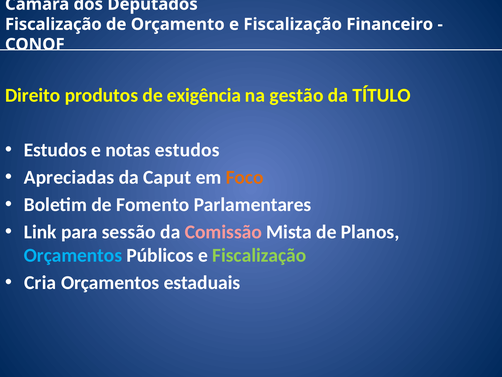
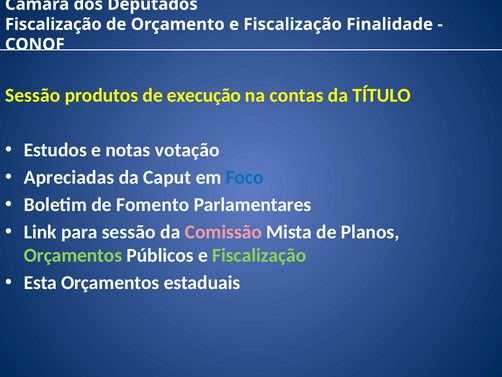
Financeiro: Financeiro -> Finalidade (390, 24)
Direito: Direito -> Sessão (33, 95)
exigência: exigência -> execução (204, 95)
gestão: gestão -> contas (296, 95)
notas estudos: estudos -> votação (187, 150)
Foco colour: orange -> blue (245, 177)
Orçamentos colour: light blue -> light green (73, 255)
Cria: Cria -> Esta (40, 282)
